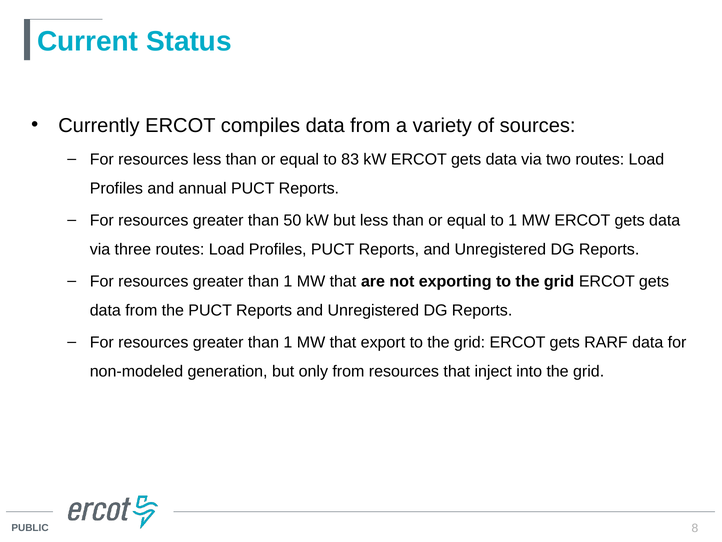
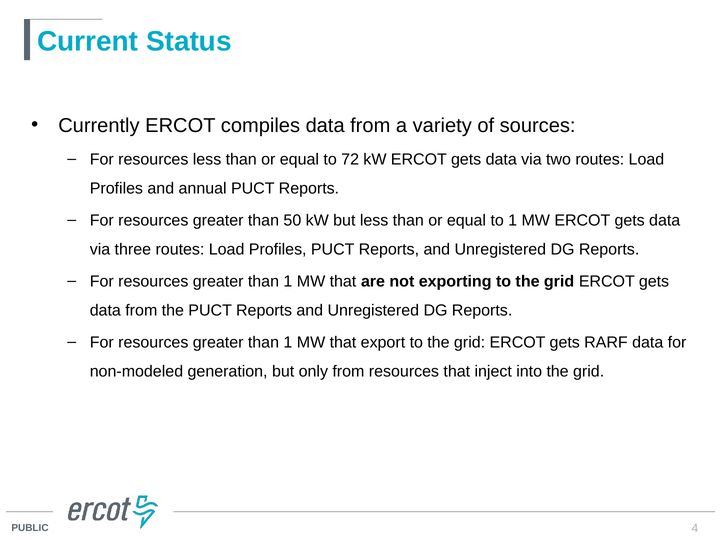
83: 83 -> 72 (350, 159)
8: 8 -> 4 (695, 528)
